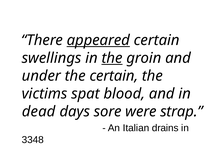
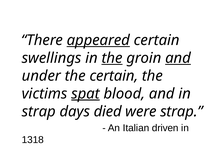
and underline: none -> present (178, 58)
spat underline: none -> present (85, 94)
dead: dead -> strap (39, 112)
sore: sore -> died (108, 112)
drains: drains -> driven (165, 128)
3348: 3348 -> 1318 (33, 140)
